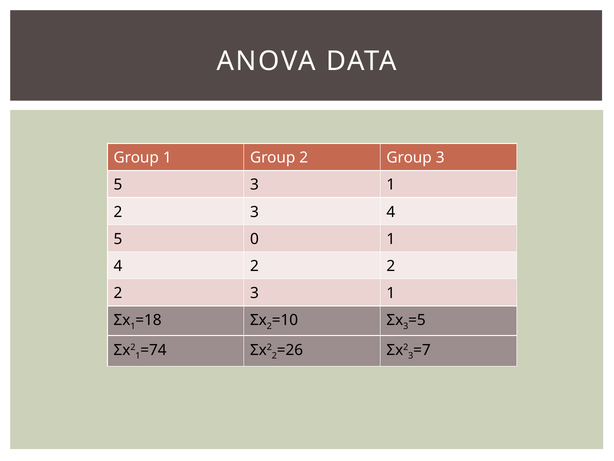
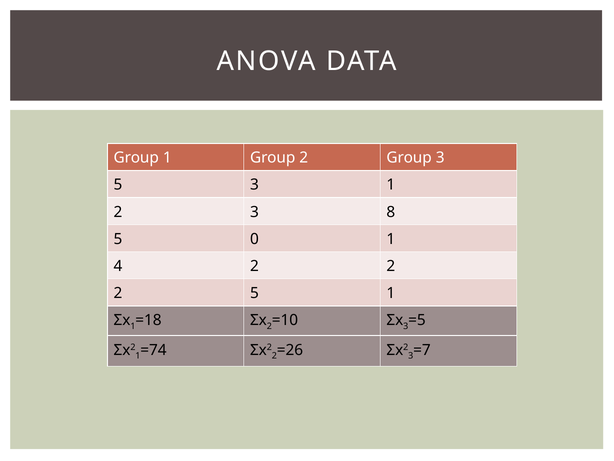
3 4: 4 -> 8 (391, 212)
3: 3 -> 5 (254, 293)
